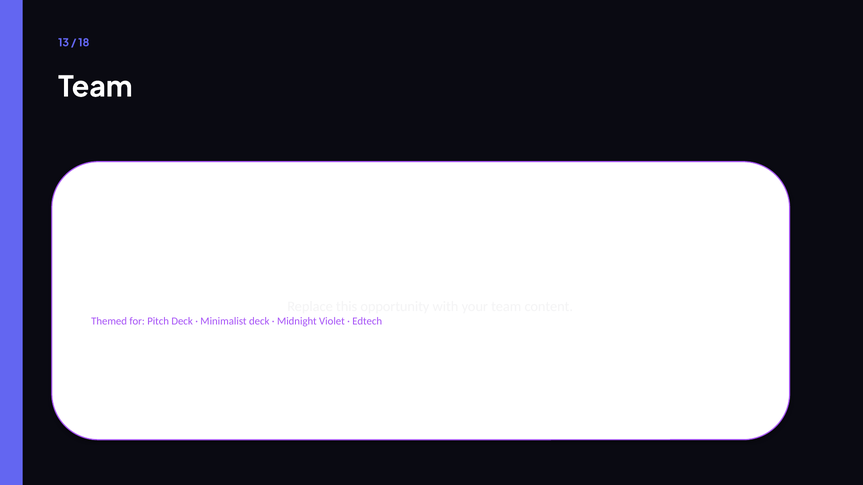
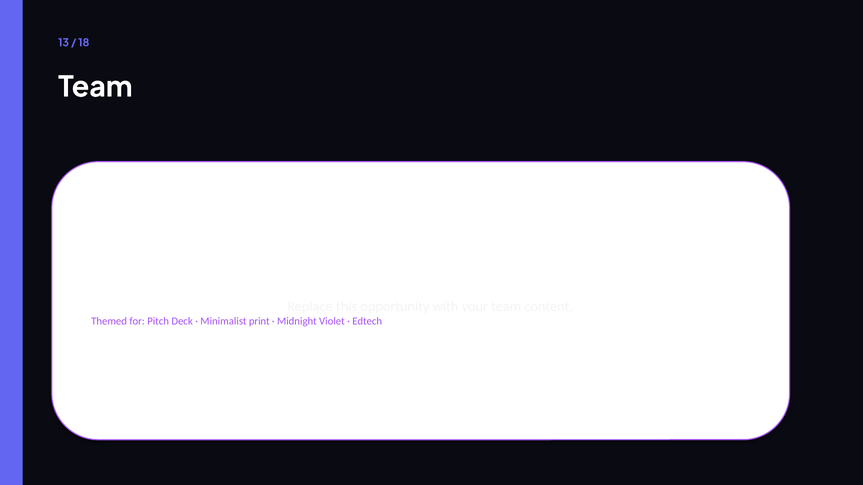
Minimalist deck: deck -> print (259, 322)
